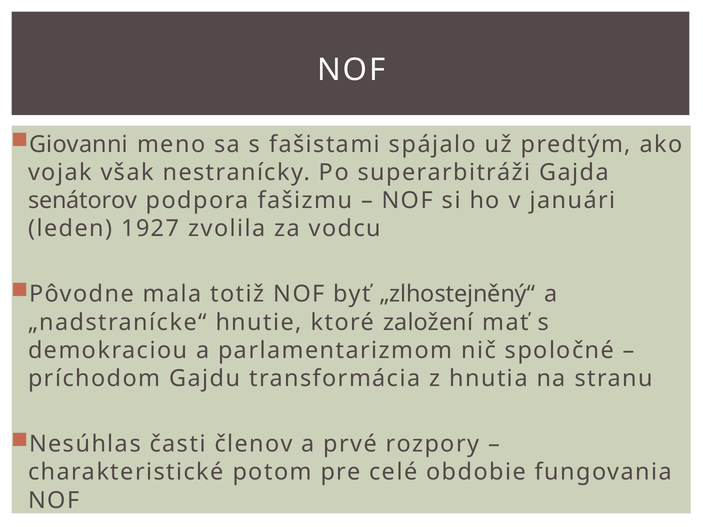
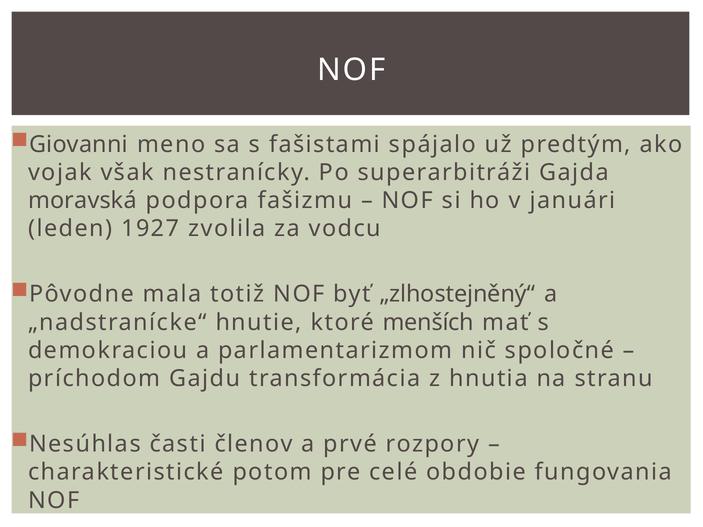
senátorov: senátorov -> moravská (82, 201)
založení: založení -> menších (428, 323)
